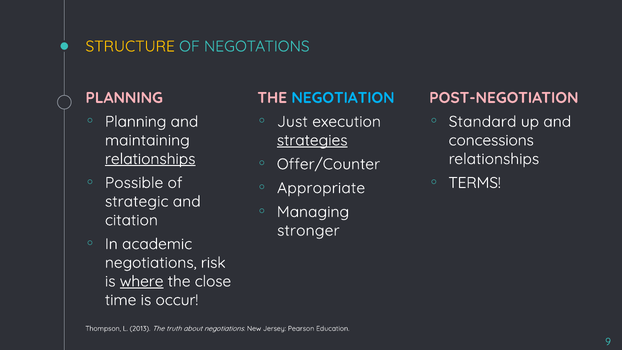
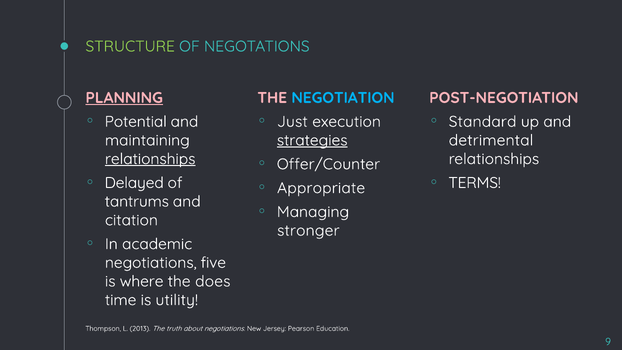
STRUCTURE colour: yellow -> light green (130, 46)
PLANNING underline: none -> present (124, 98)
Planning: Planning -> Potential (136, 122)
concessions: concessions -> detrimental (491, 140)
Possible: Possible -> Delayed (134, 183)
strategic: strategic -> tantrums (137, 201)
risk: risk -> five (213, 263)
where underline: present -> none (142, 281)
close: close -> does (213, 281)
occur: occur -> utility (177, 300)
